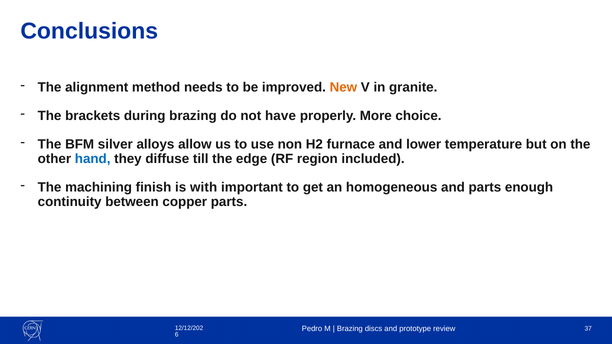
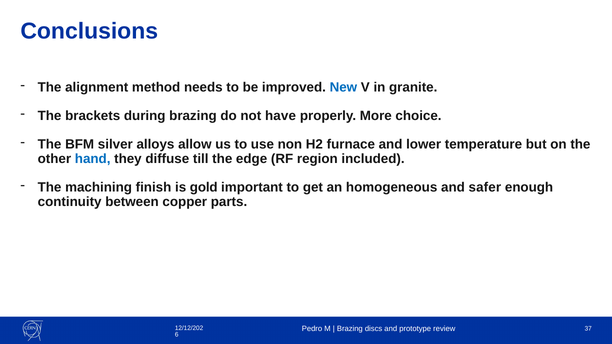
New colour: orange -> blue (343, 87)
with: with -> gold (204, 187)
and parts: parts -> safer (485, 187)
